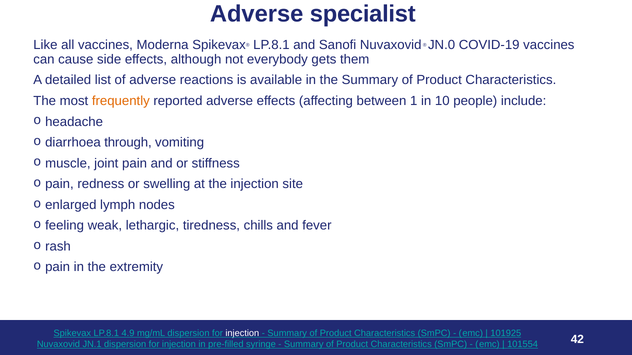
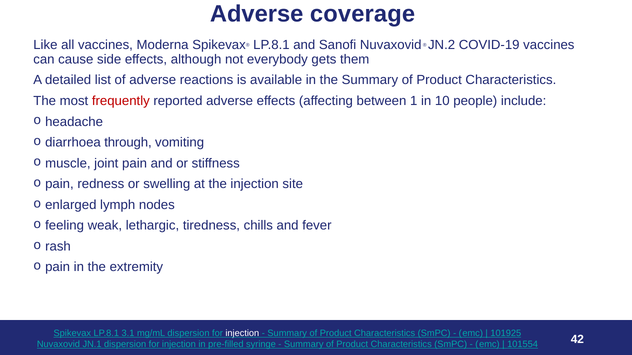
specialist: specialist -> coverage (363, 14)
JN.0: JN.0 -> JN.2 (442, 45)
frequently colour: orange -> red (121, 101)
4.9: 4.9 -> 3.1 (128, 334)
